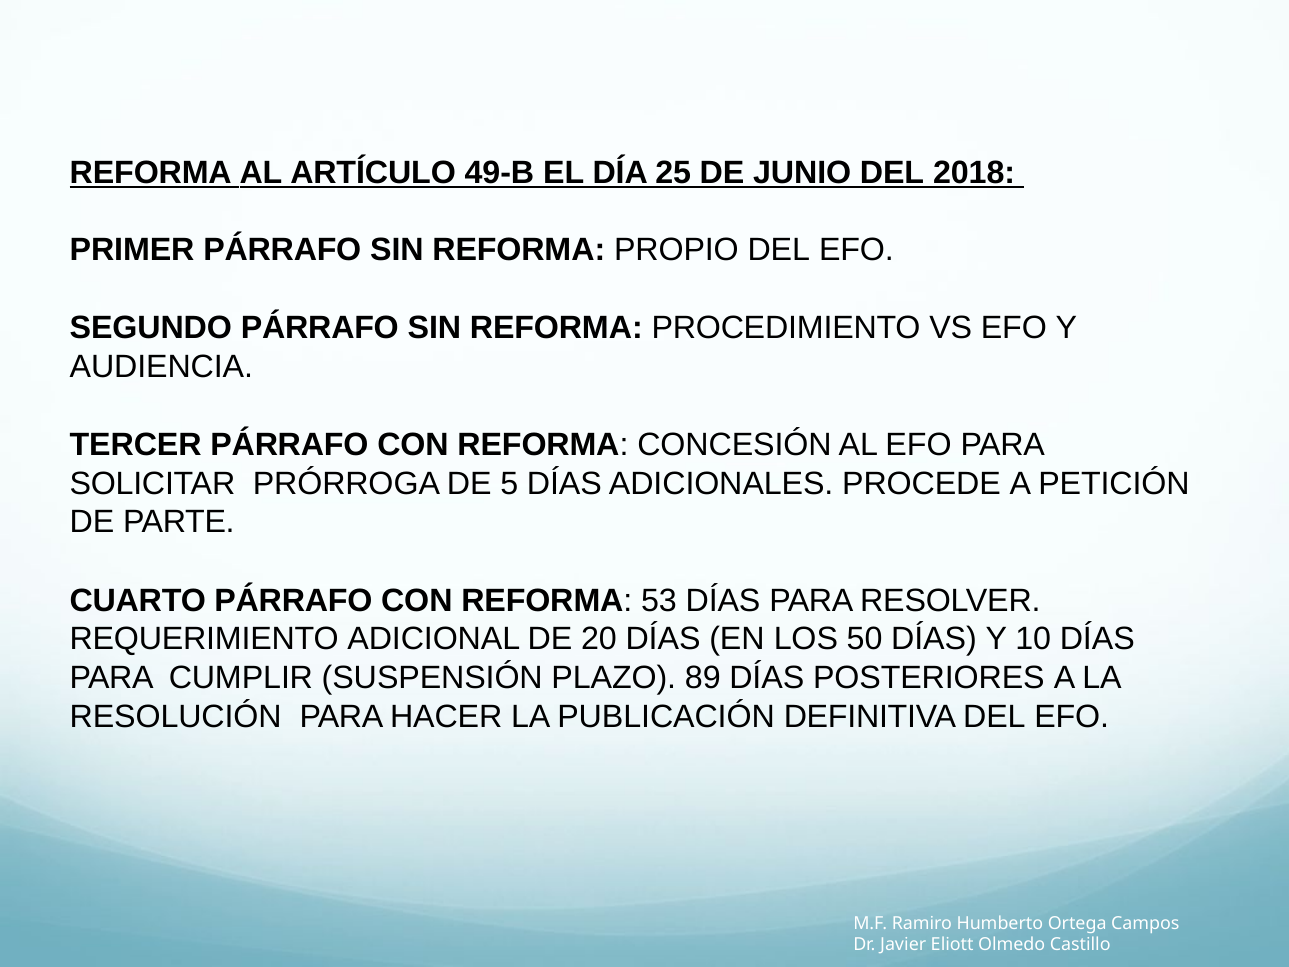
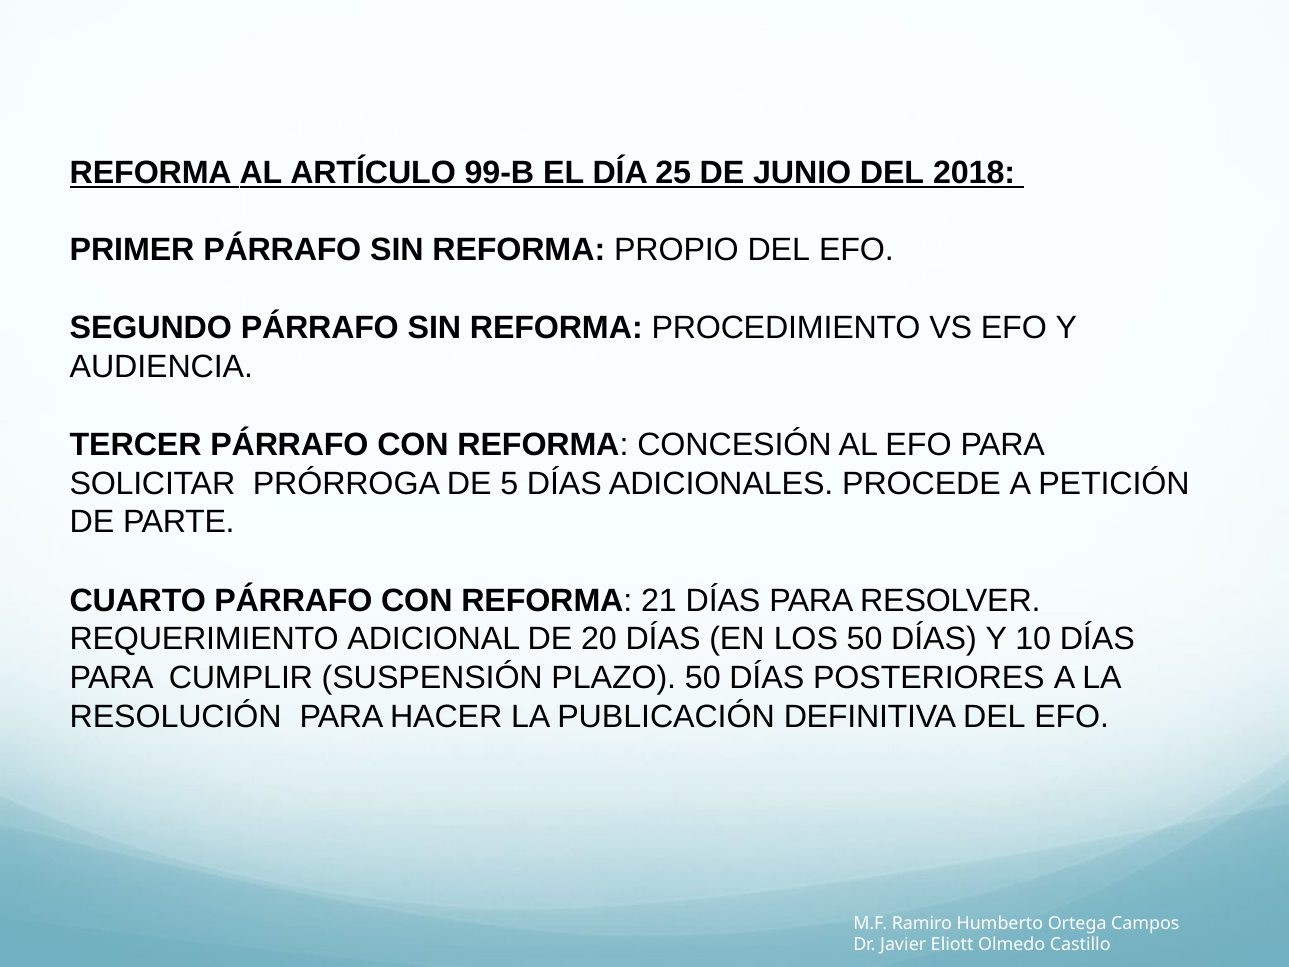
49-B: 49-B -> 99-B (499, 172)
53: 53 -> 21 (659, 600)
PLAZO 89: 89 -> 50 (703, 678)
